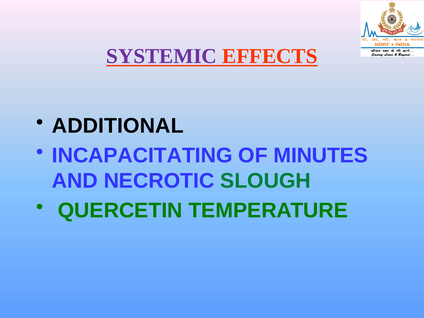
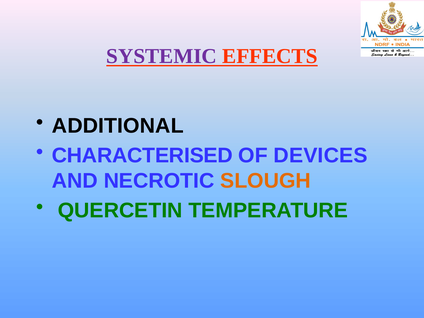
INCAPACITATING: INCAPACITATING -> CHARACTERISED (142, 156)
MINUTES: MINUTES -> DEVICES (321, 156)
SLOUGH colour: green -> orange (266, 181)
